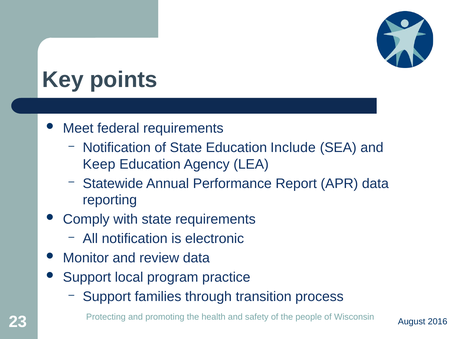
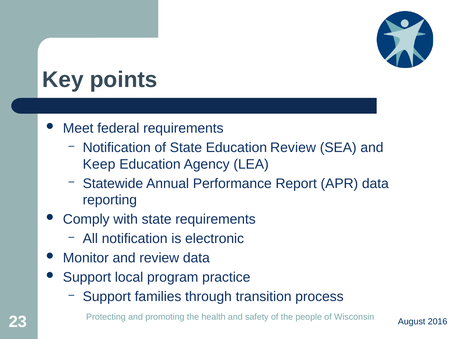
Education Include: Include -> Review (293, 148)
